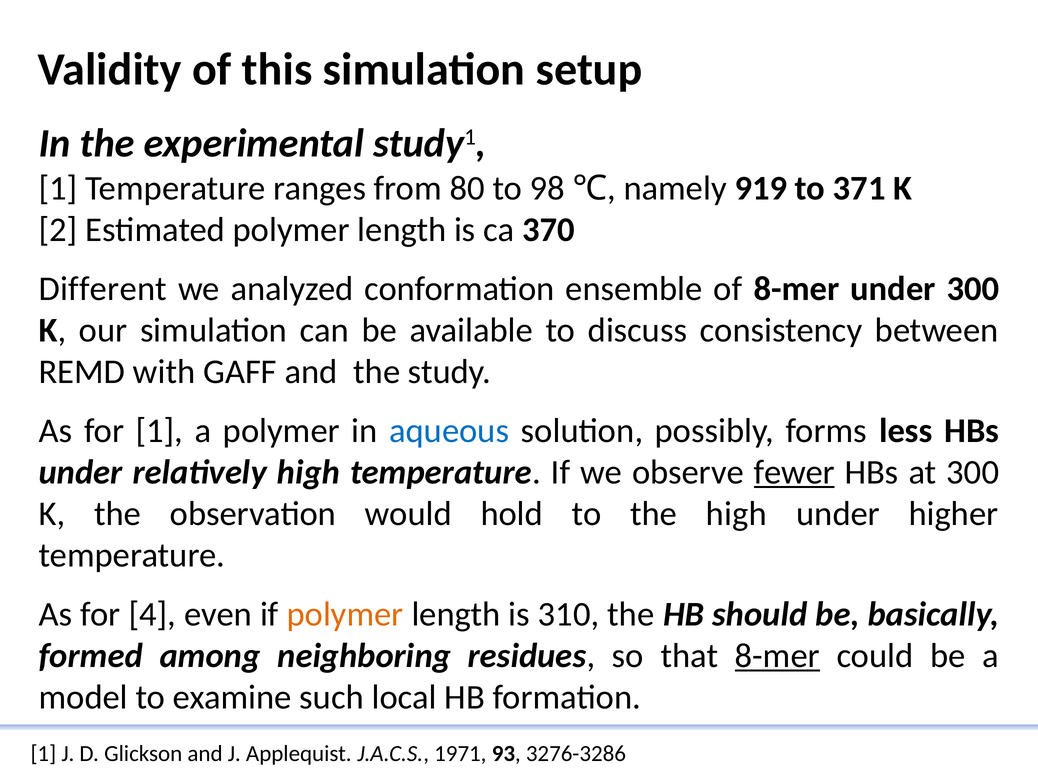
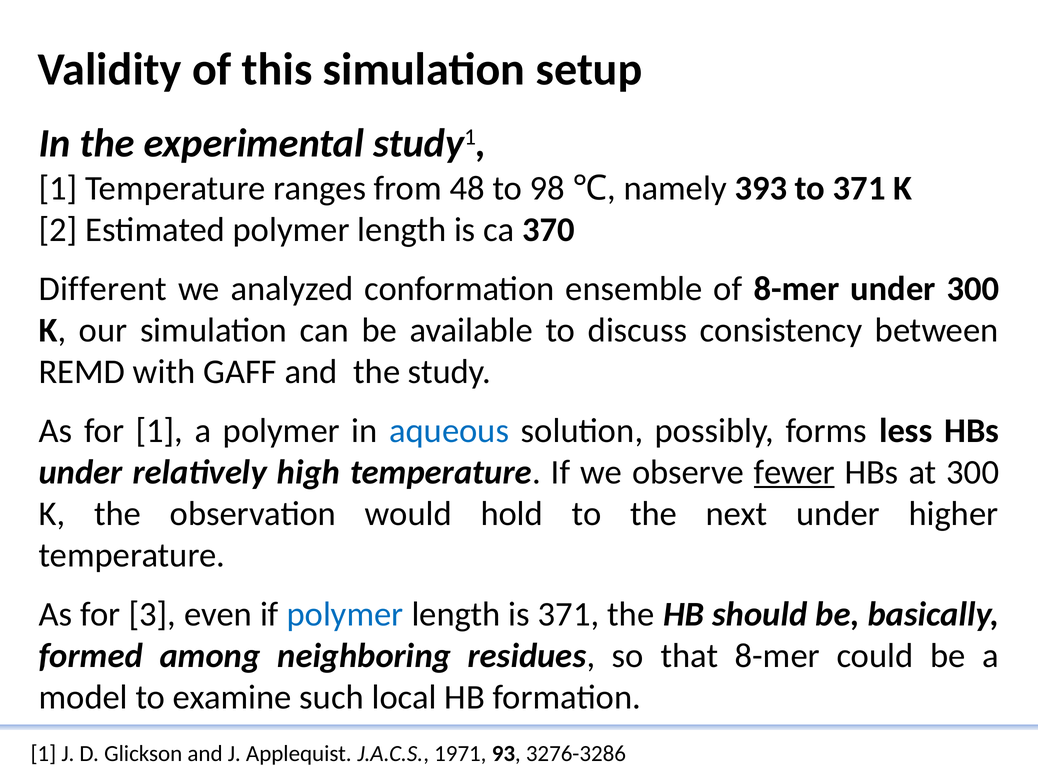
80: 80 -> 48 (467, 188)
919: 919 -> 393 (761, 188)
the high: high -> next (737, 513)
4: 4 -> 3 (152, 614)
polymer colour: orange -> blue (345, 614)
is 310: 310 -> 371 (569, 614)
8-mer underline: present -> none (777, 655)
